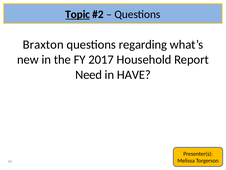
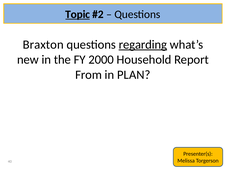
regarding underline: none -> present (143, 44)
2017: 2017 -> 2000 (101, 59)
Need: Need -> From (89, 75)
HAVE: HAVE -> PLAN (134, 75)
